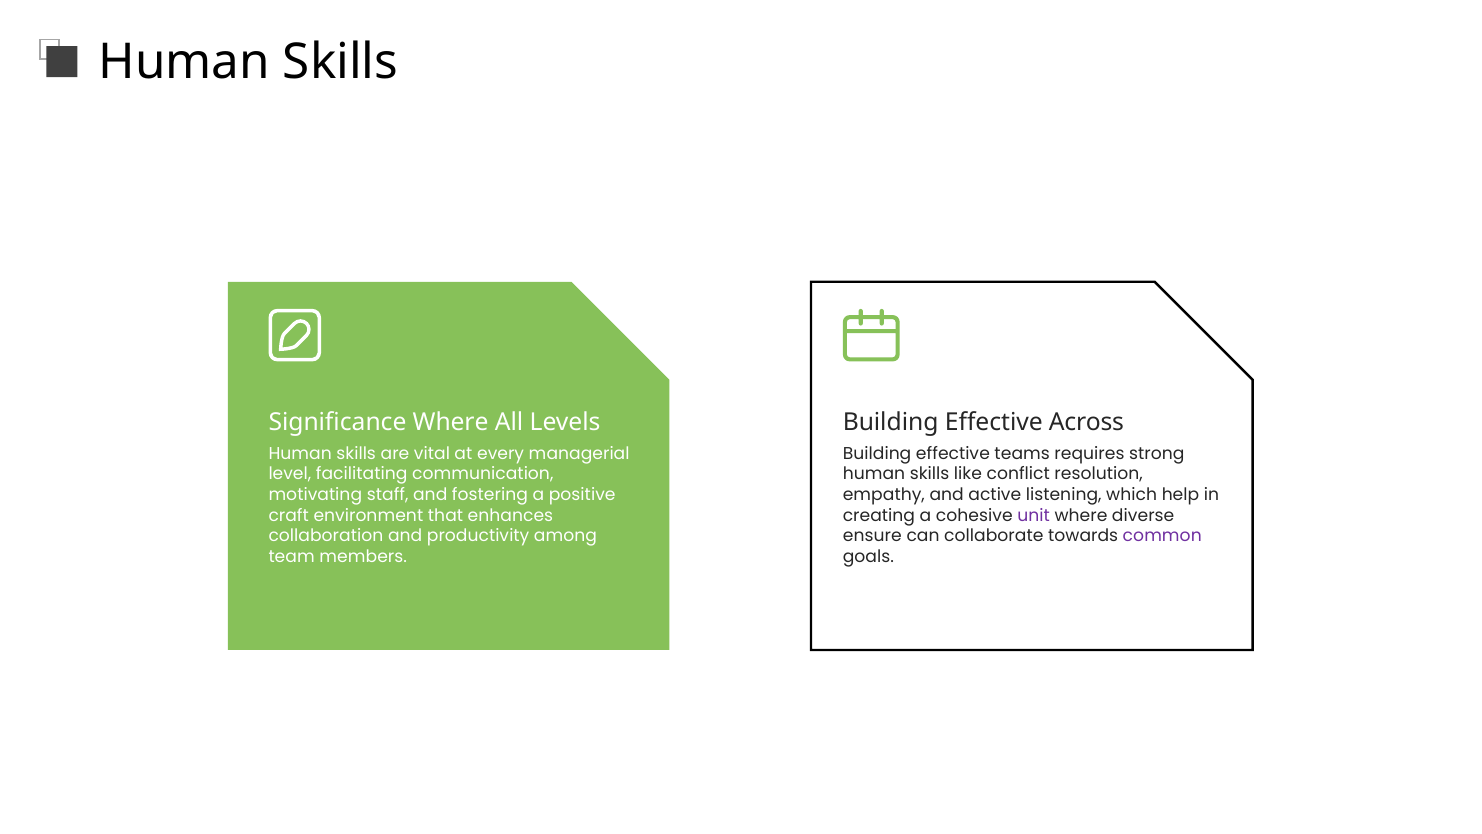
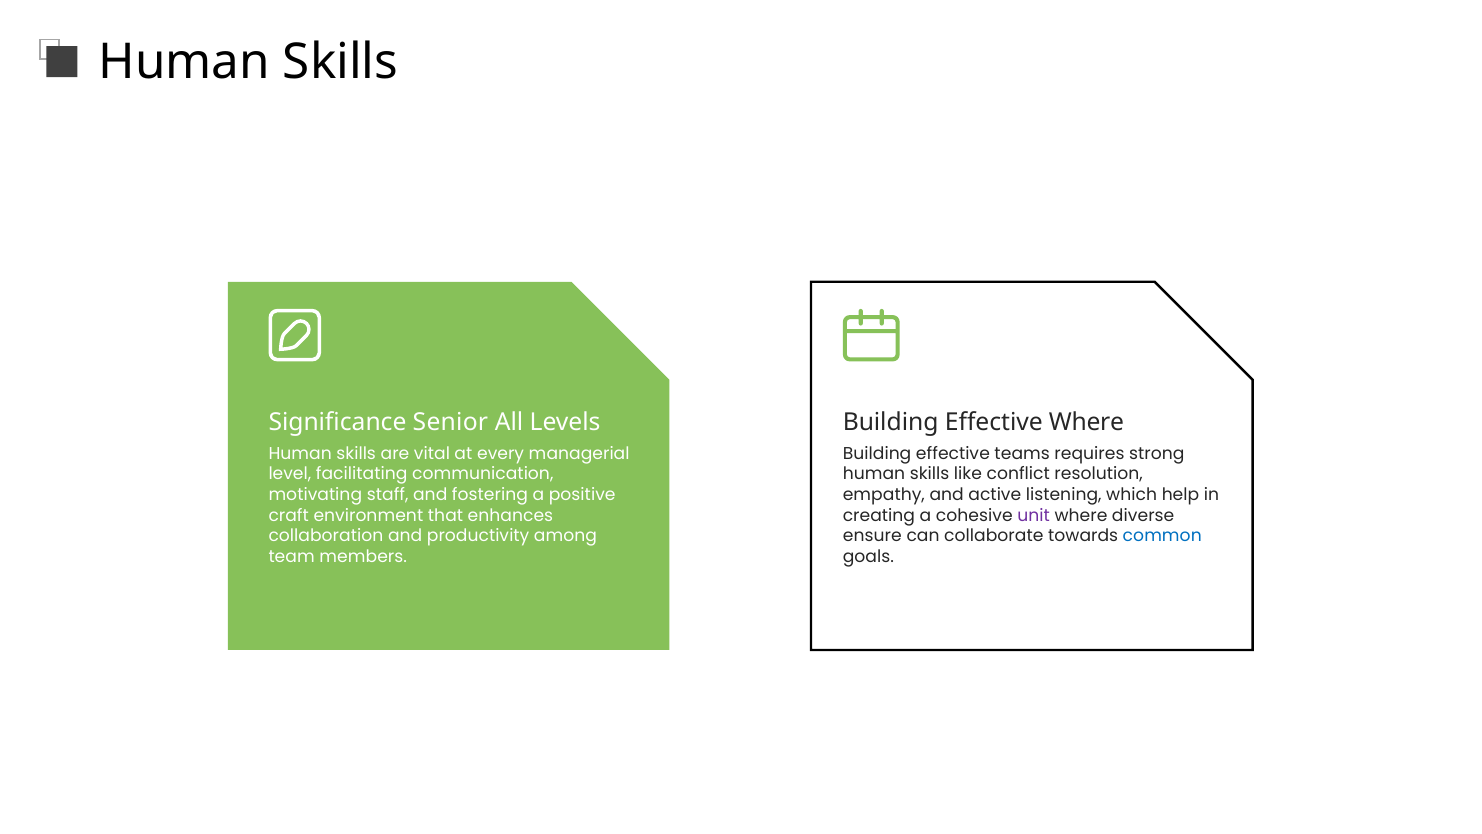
Significance Where: Where -> Senior (450, 422)
Effective Across: Across -> Where (1086, 422)
common colour: purple -> blue (1162, 536)
